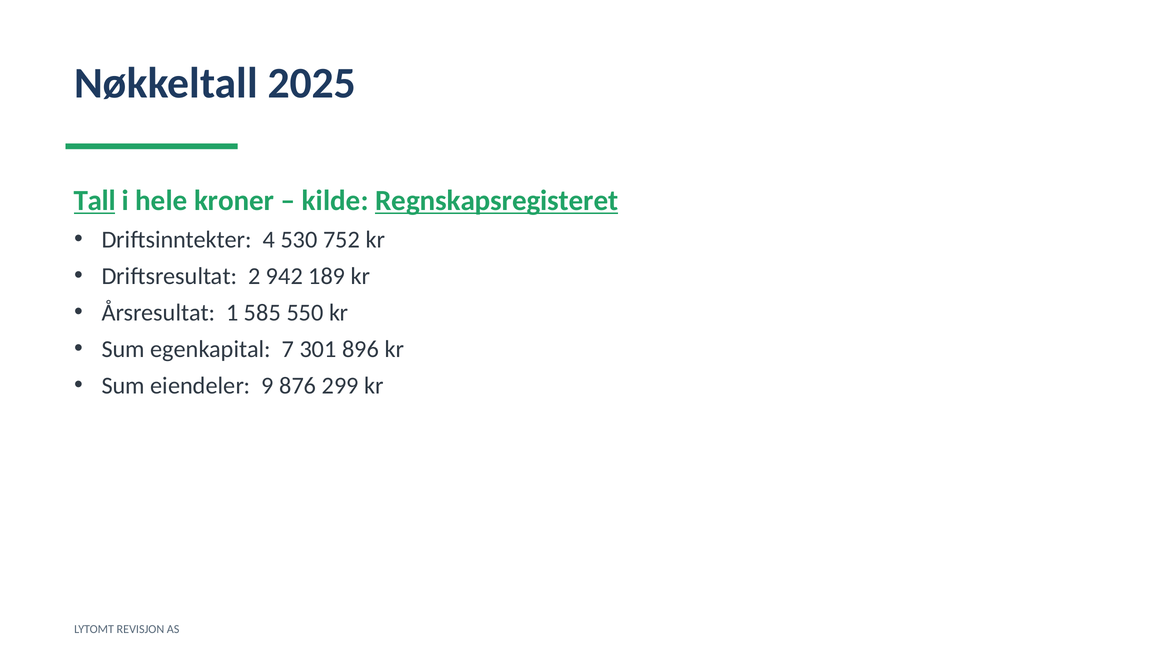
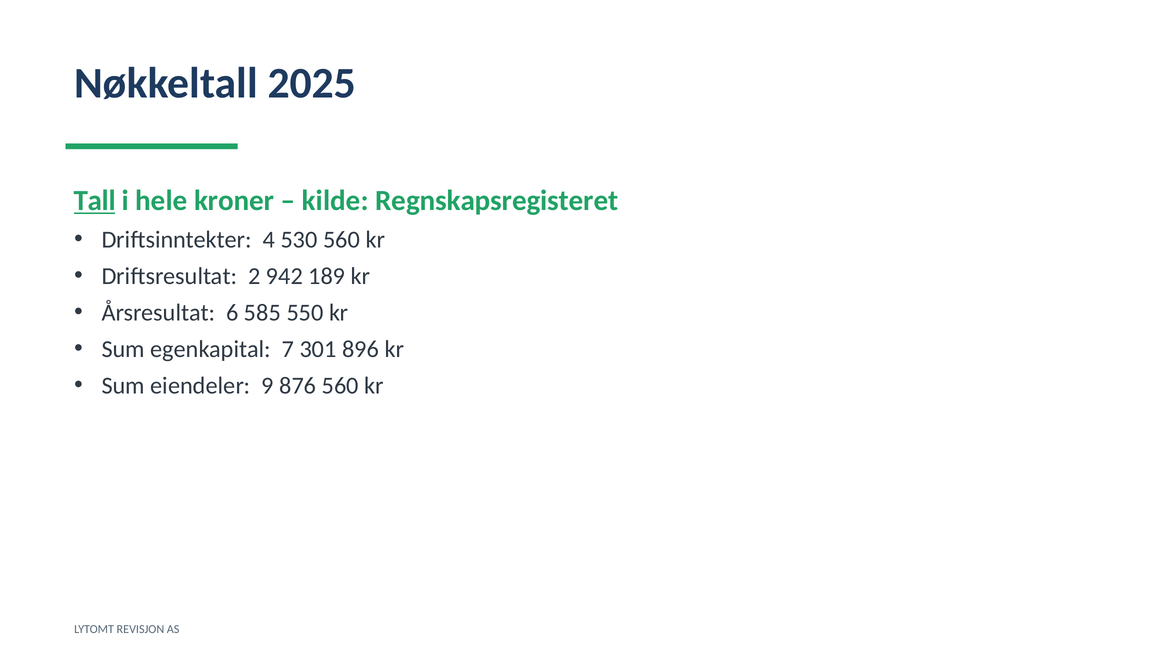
Regnskapsregisteret underline: present -> none (497, 201)
530 752: 752 -> 560 (342, 240)
1: 1 -> 6 (232, 313)
876 299: 299 -> 560 (340, 386)
